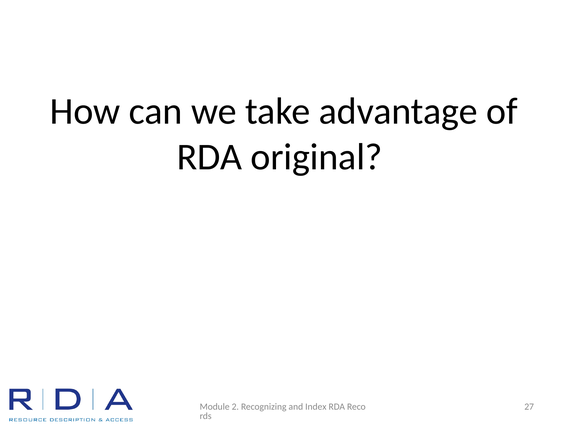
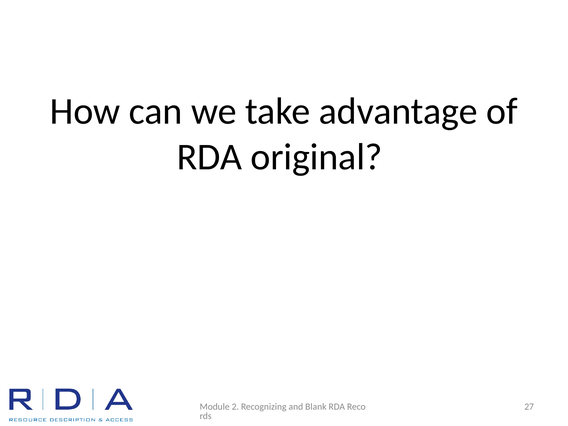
Index: Index -> Blank (316, 407)
